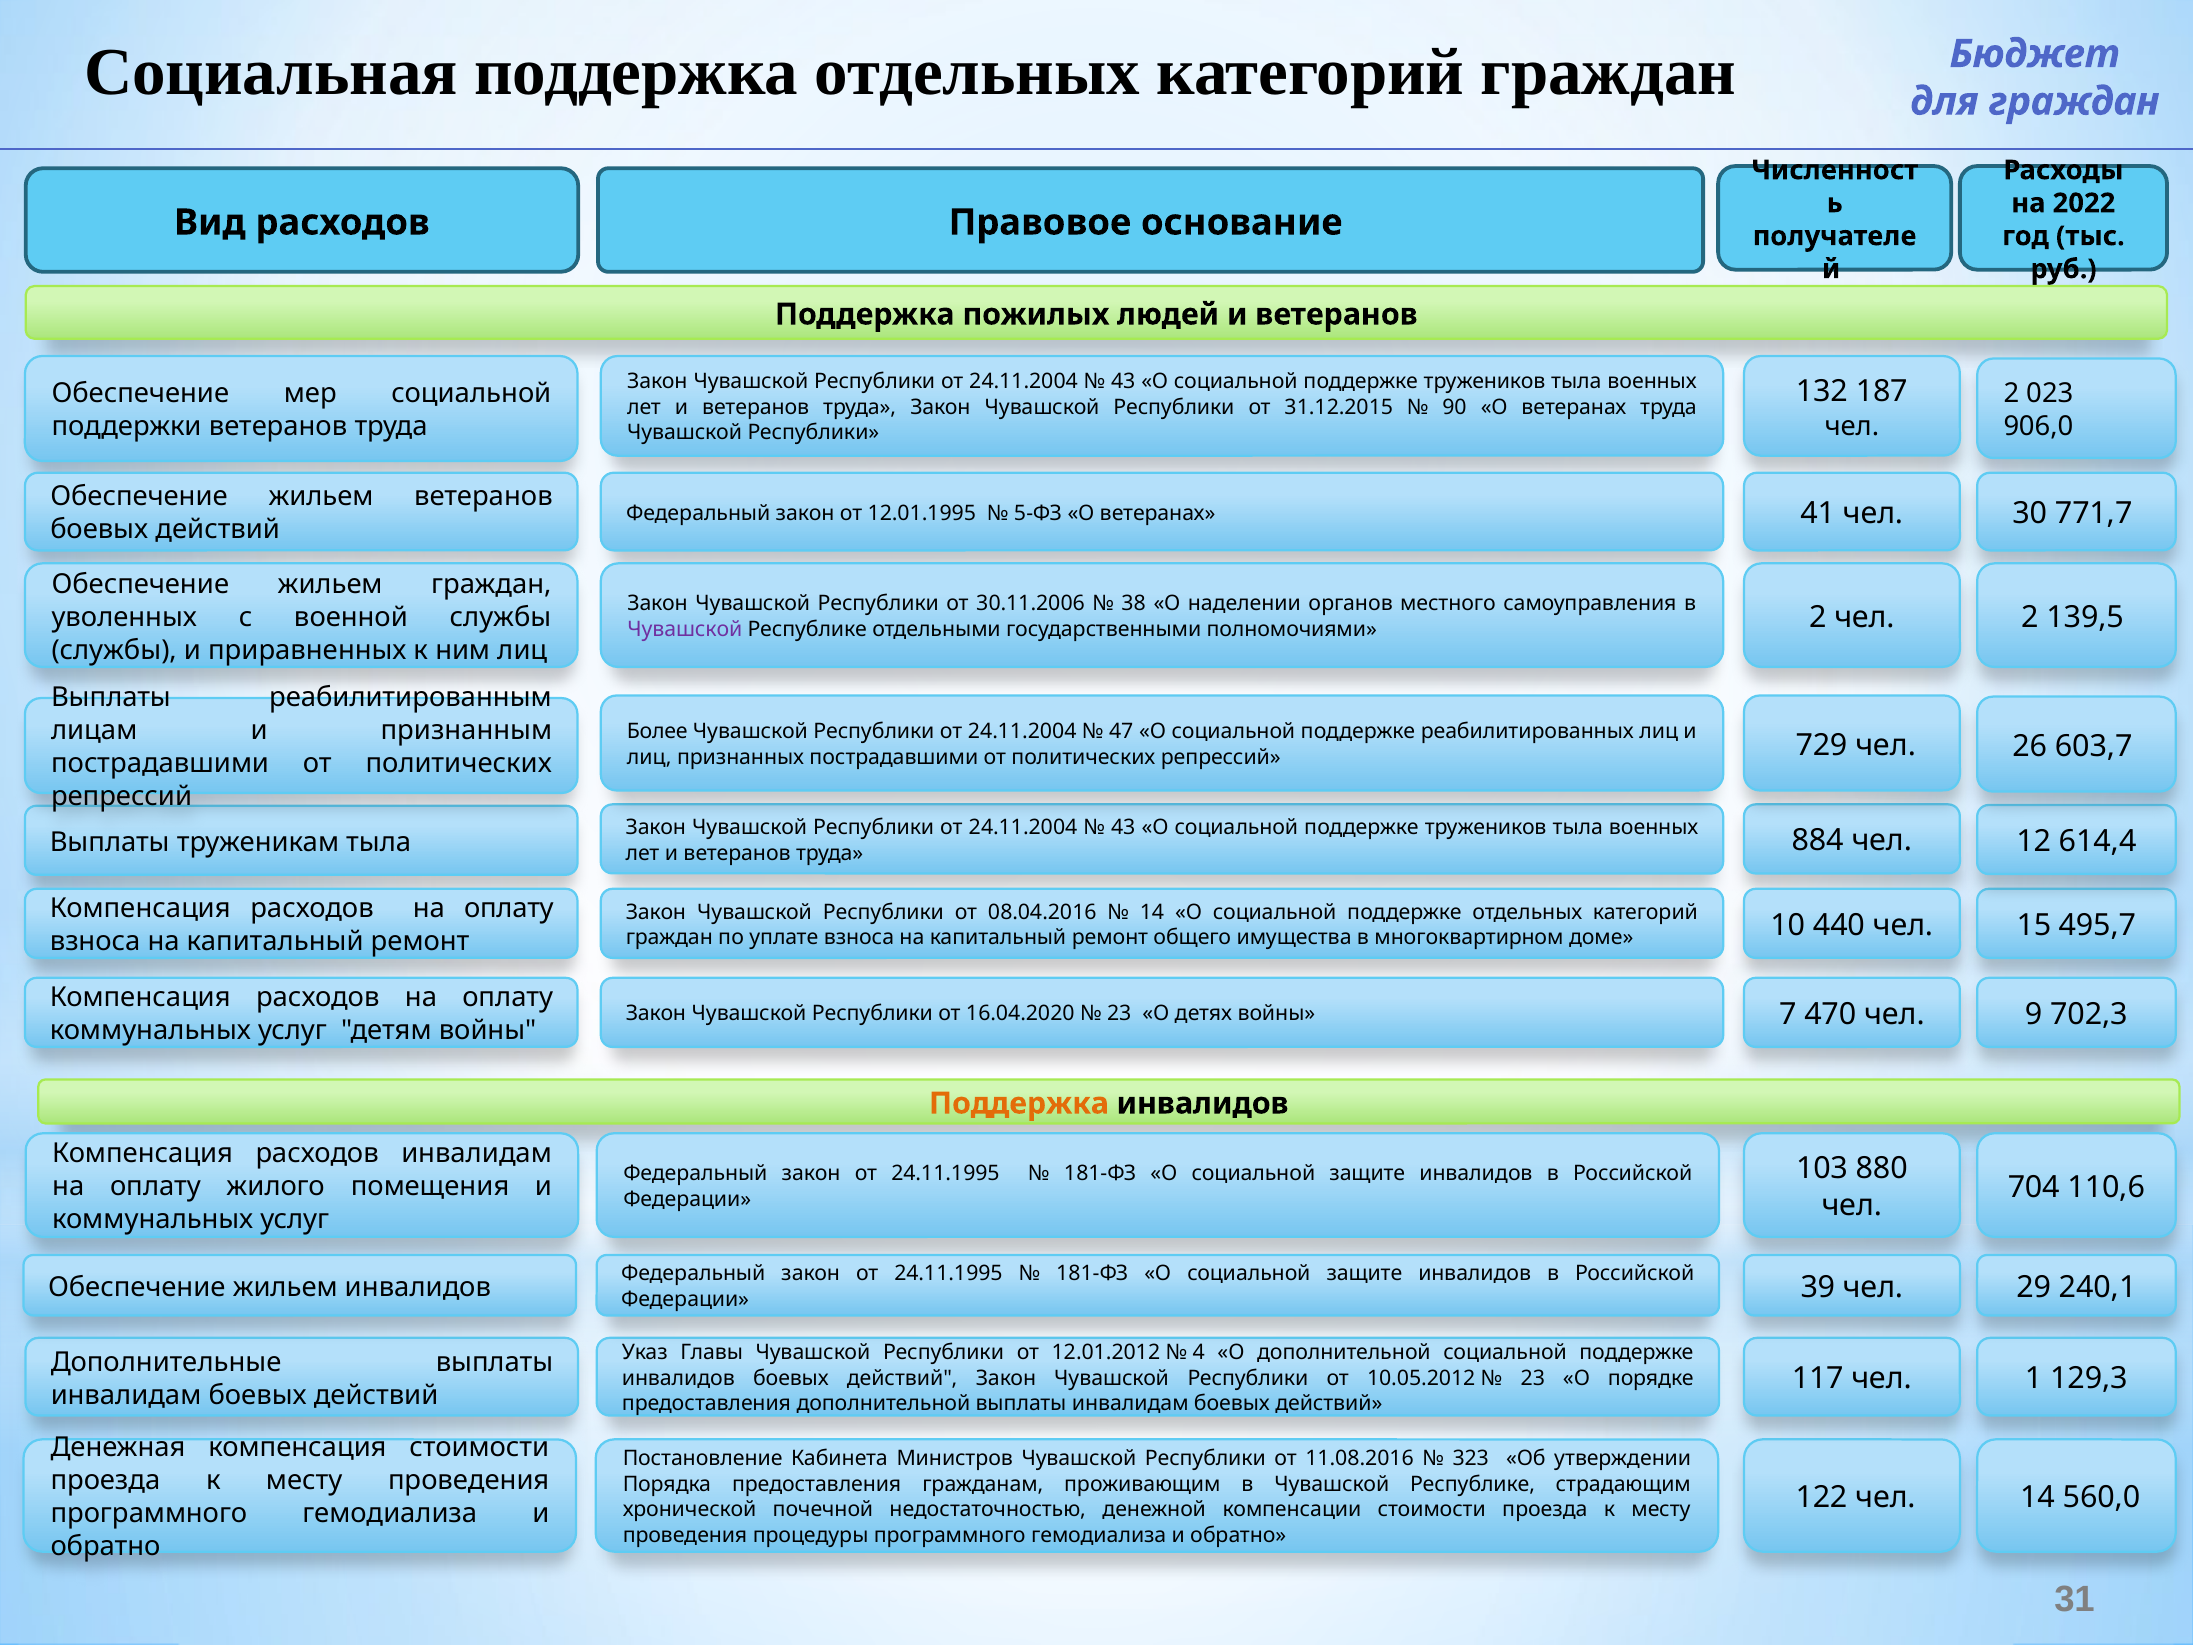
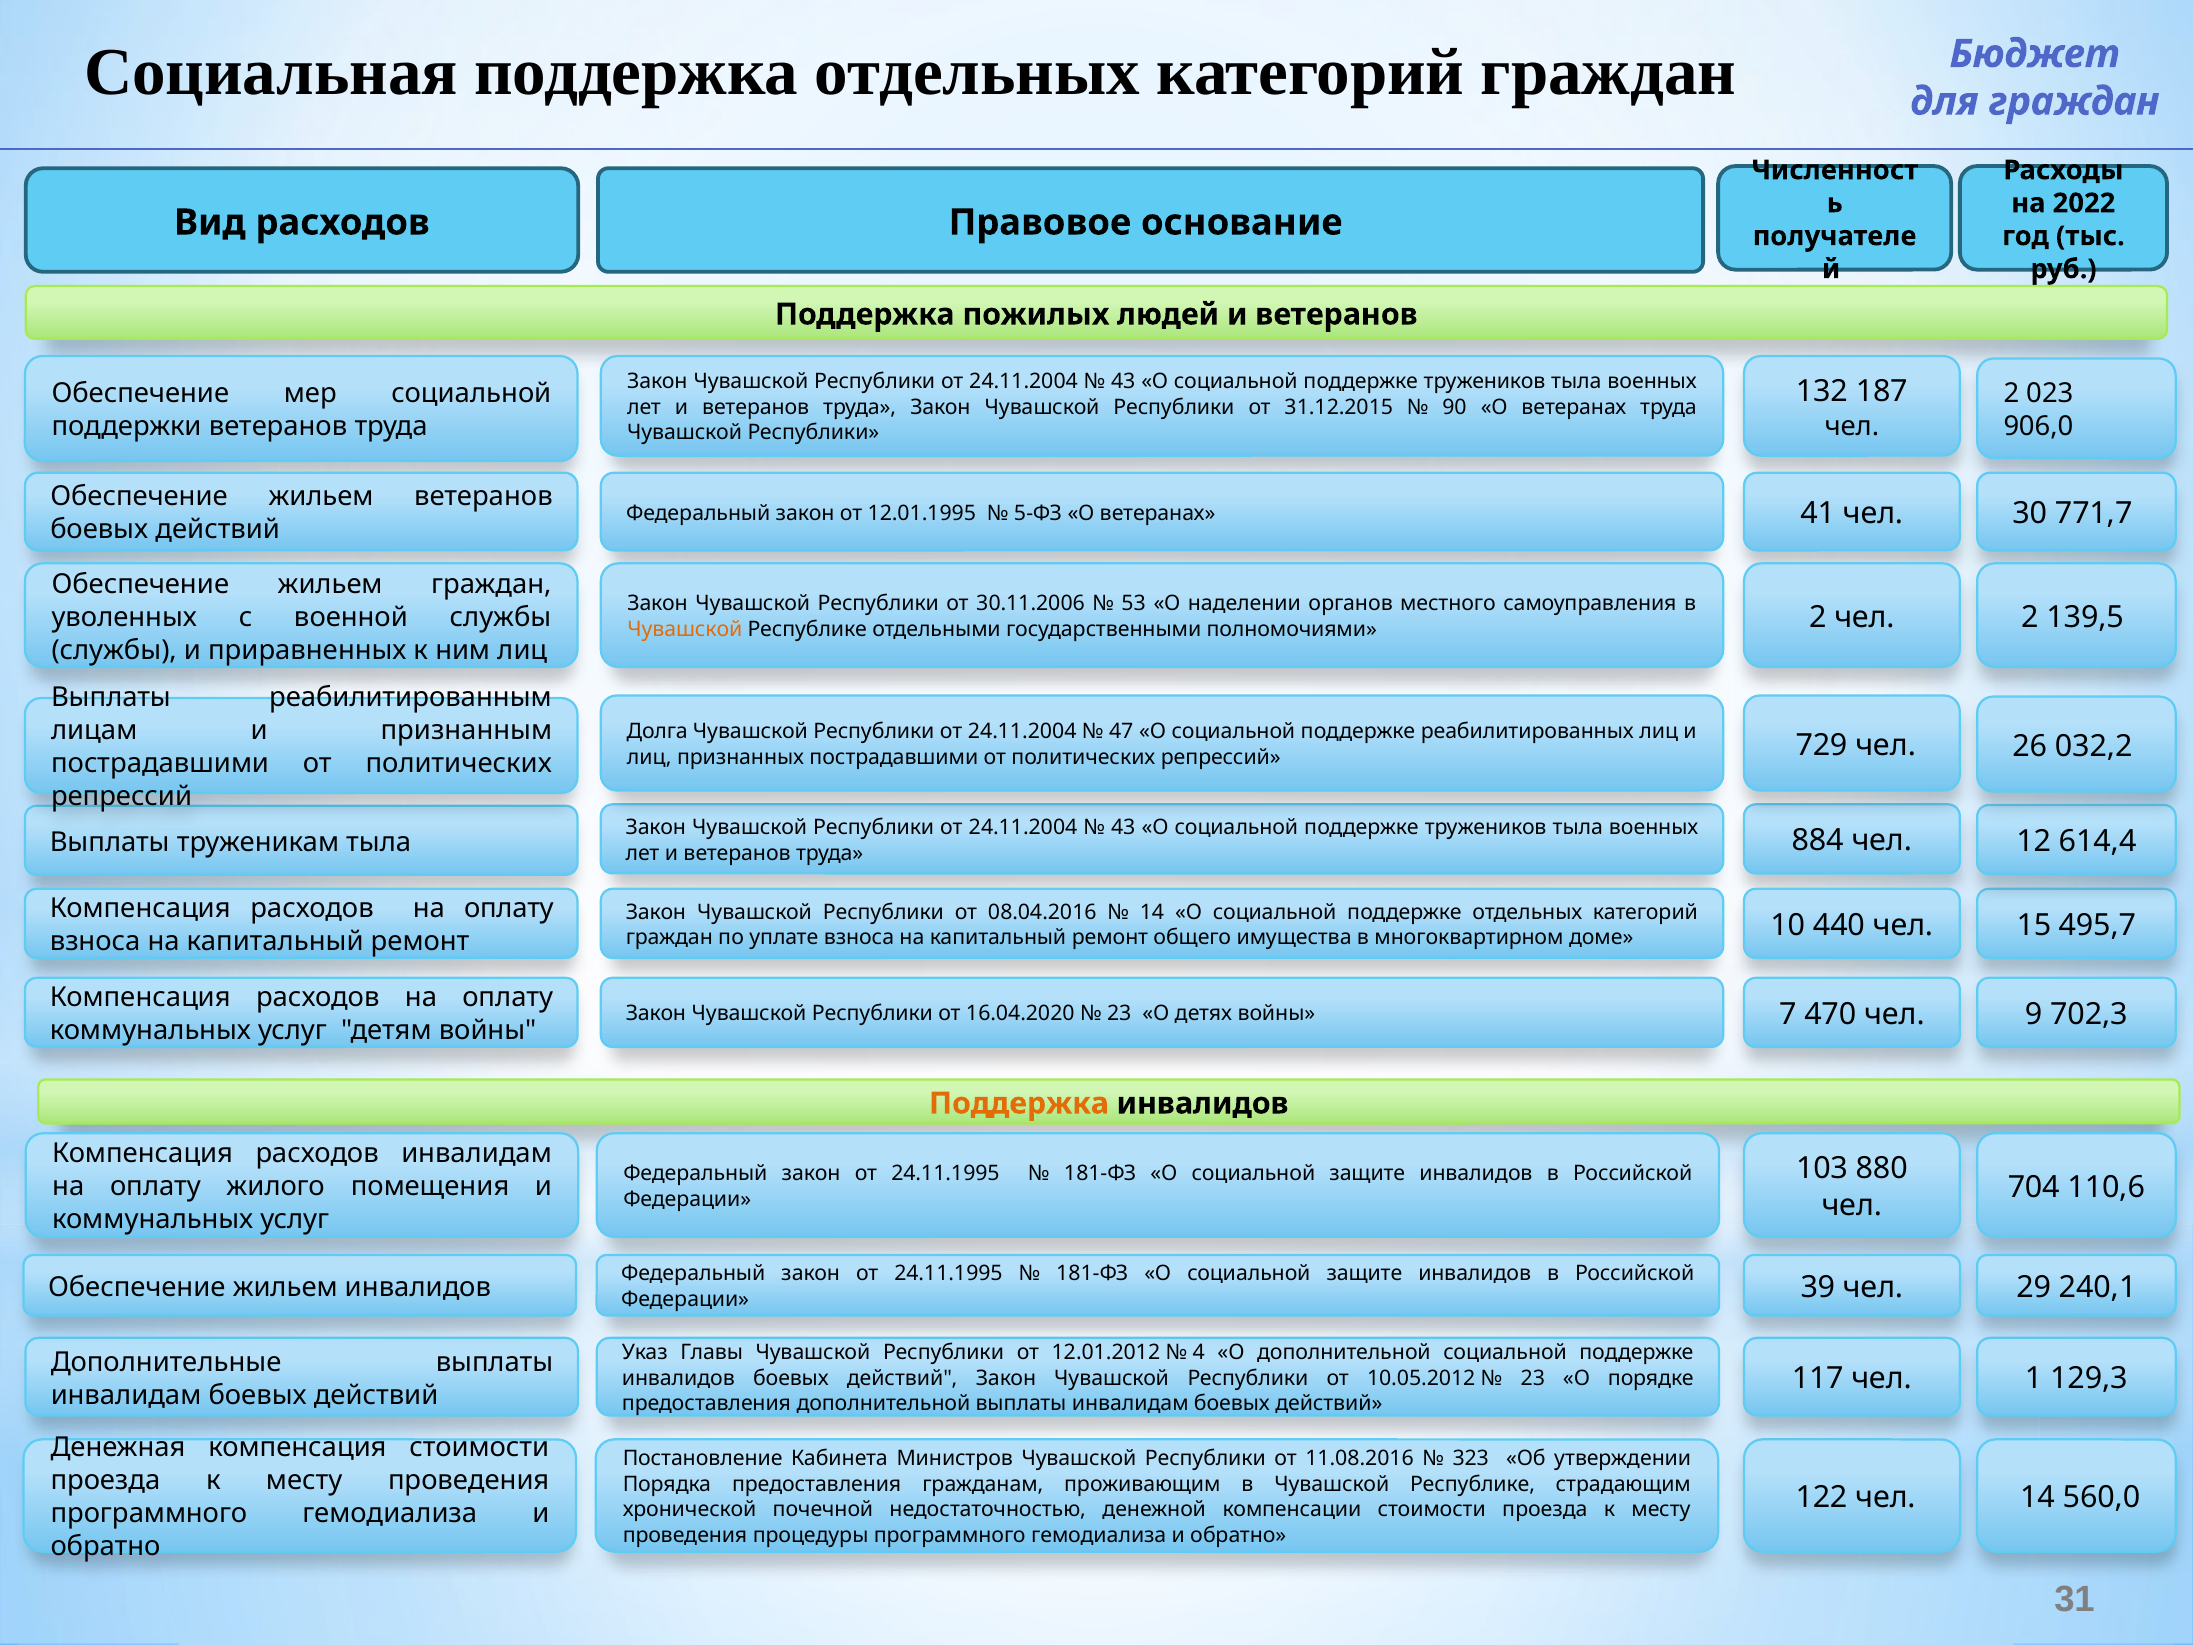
38: 38 -> 53 (1134, 604)
Чувашской colour: purple -> orange (685, 629)
Более: Более -> Долга (657, 732)
603,7: 603,7 -> 032,2 (2094, 746)
